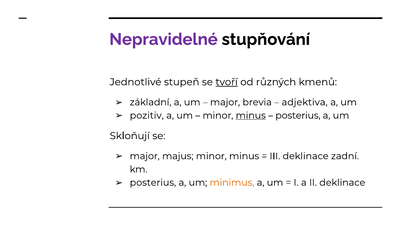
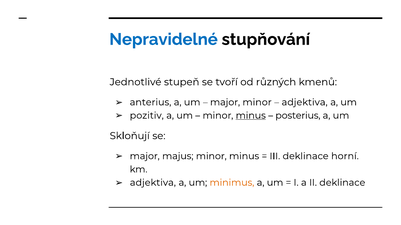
Nepravidelné colour: purple -> blue (163, 39)
tvoří underline: present -> none (227, 82)
základní: základní -> anterius (151, 102)
major brevia: brevia -> minor (257, 102)
zadní: zadní -> horní (345, 156)
posterius: posterius -> adjektiva (153, 183)
